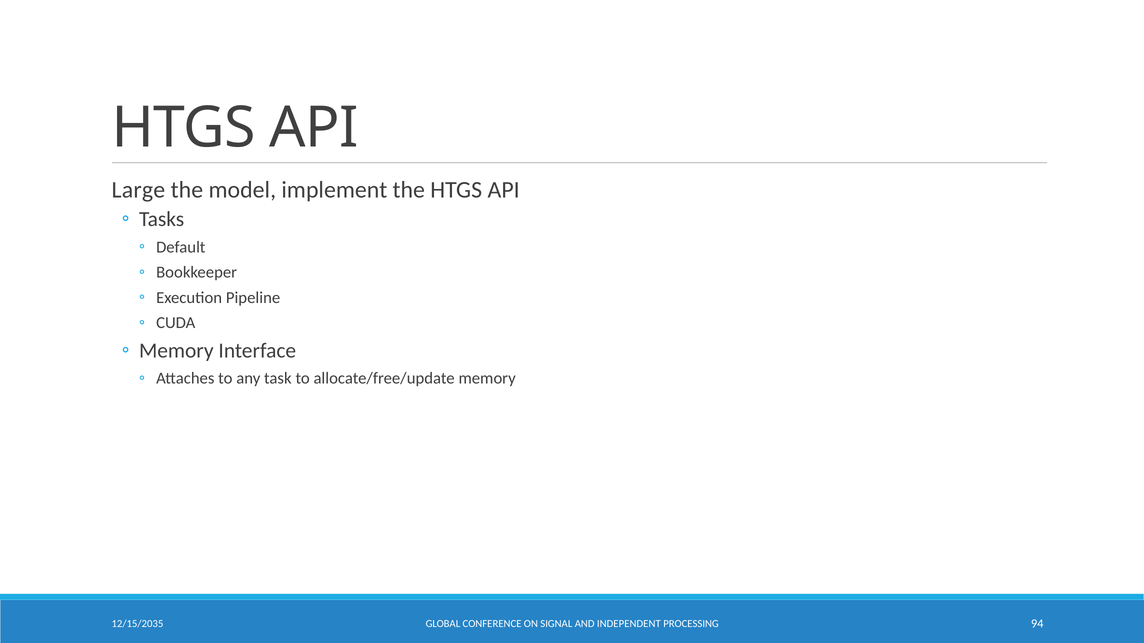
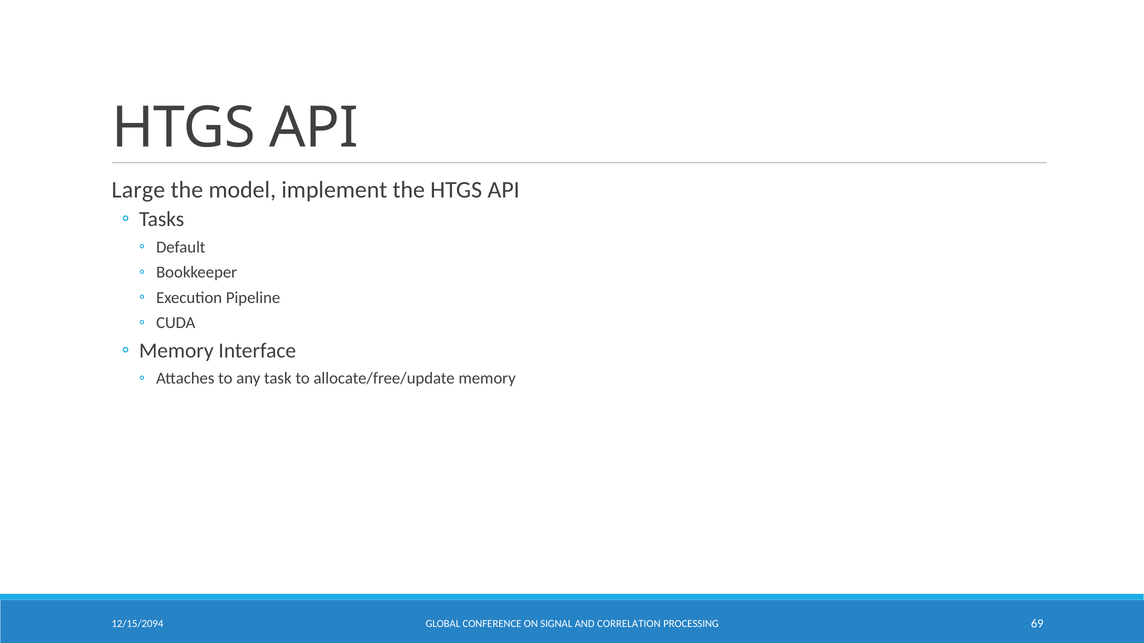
12/15/2035: 12/15/2035 -> 12/15/2094 (137, 624)
INDEPENDENT: INDEPENDENT -> CORRELATION (629, 624)
94: 94 -> 69 (1037, 624)
